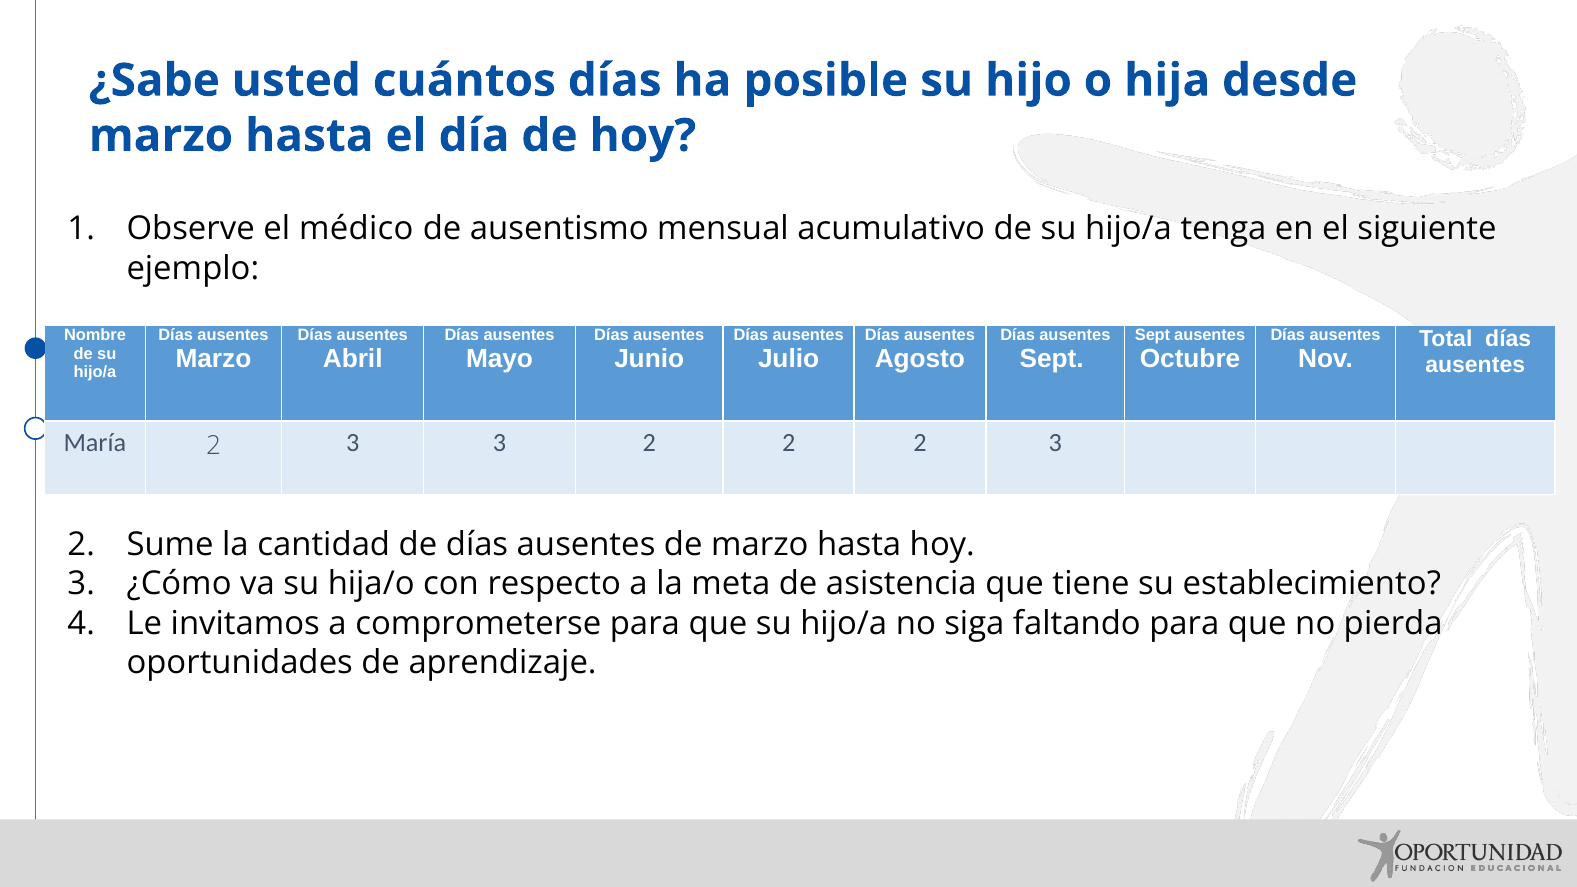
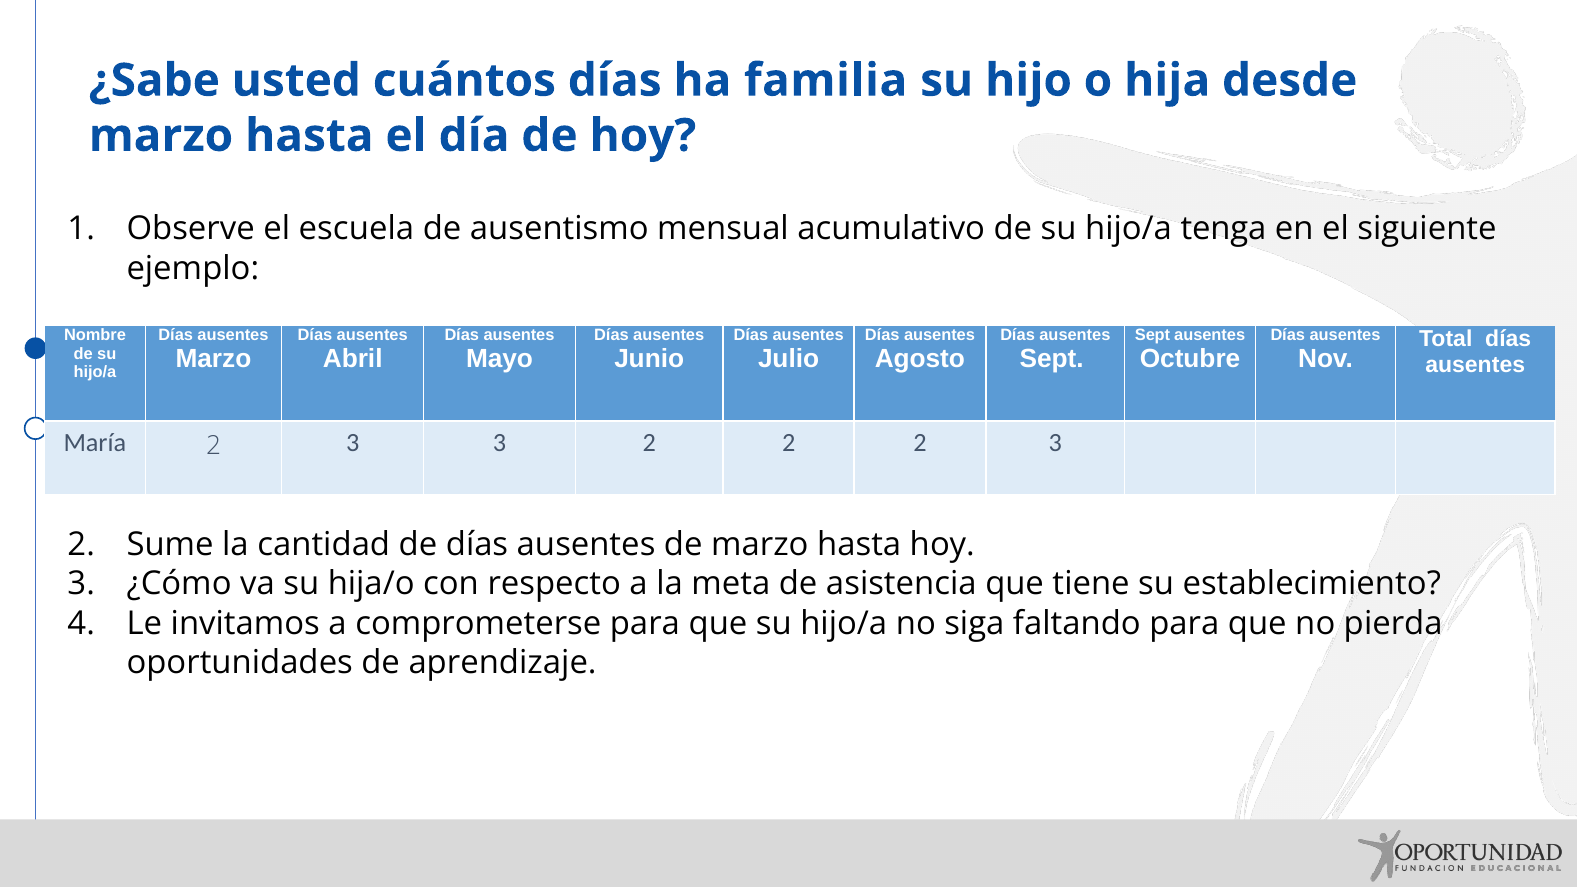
posible: posible -> familia (826, 81)
médico: médico -> escuela (356, 229)
